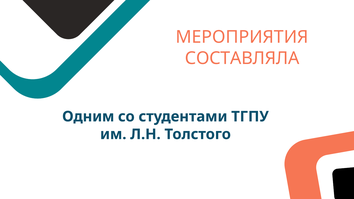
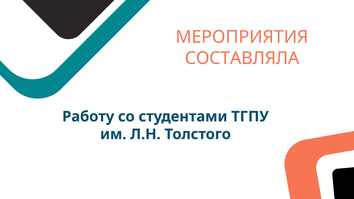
Одним: Одним -> Работу (88, 117)
